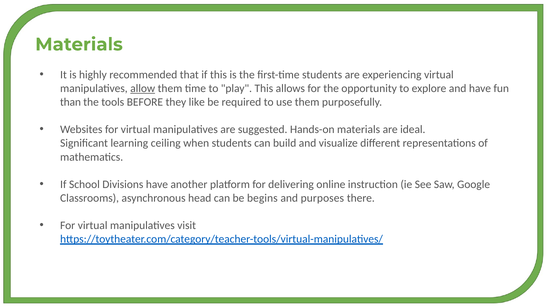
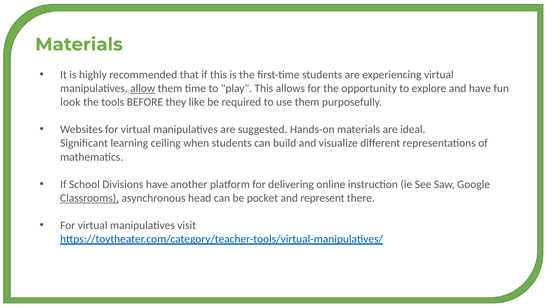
than: than -> look (70, 102)
Classrooms underline: none -> present (90, 198)
begins: begins -> pocket (262, 198)
purposes: purposes -> represent (322, 198)
